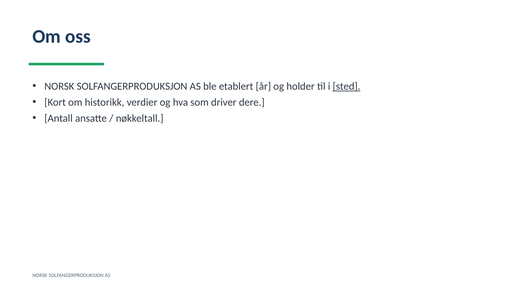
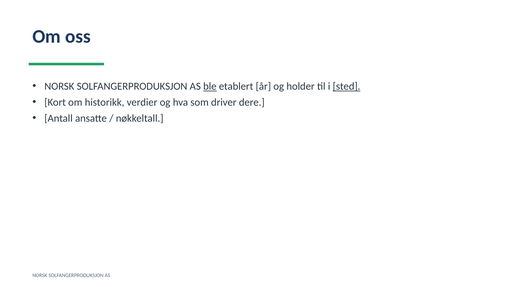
ble underline: none -> present (210, 86)
